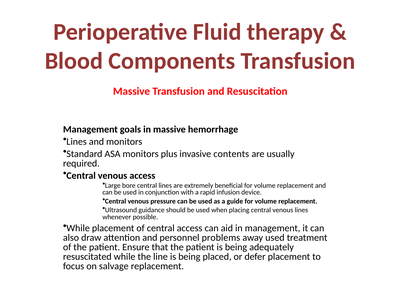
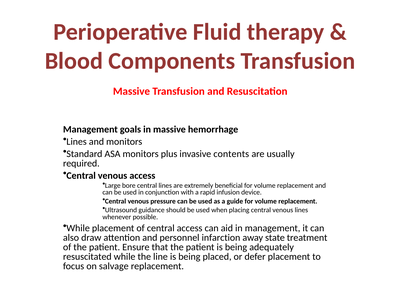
problems: problems -> infarction (221, 238)
away used: used -> state (275, 238)
